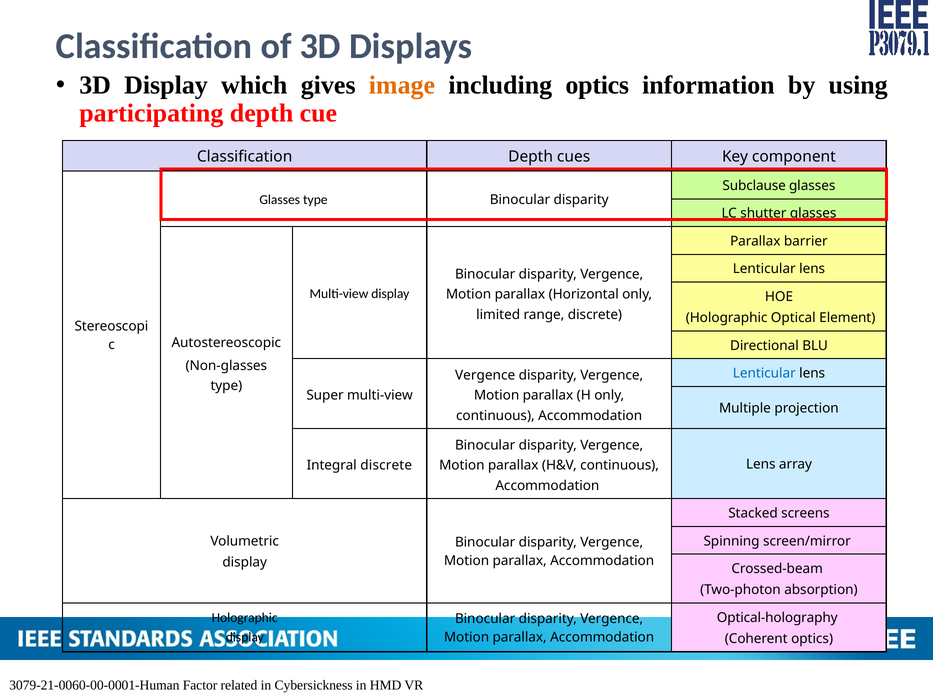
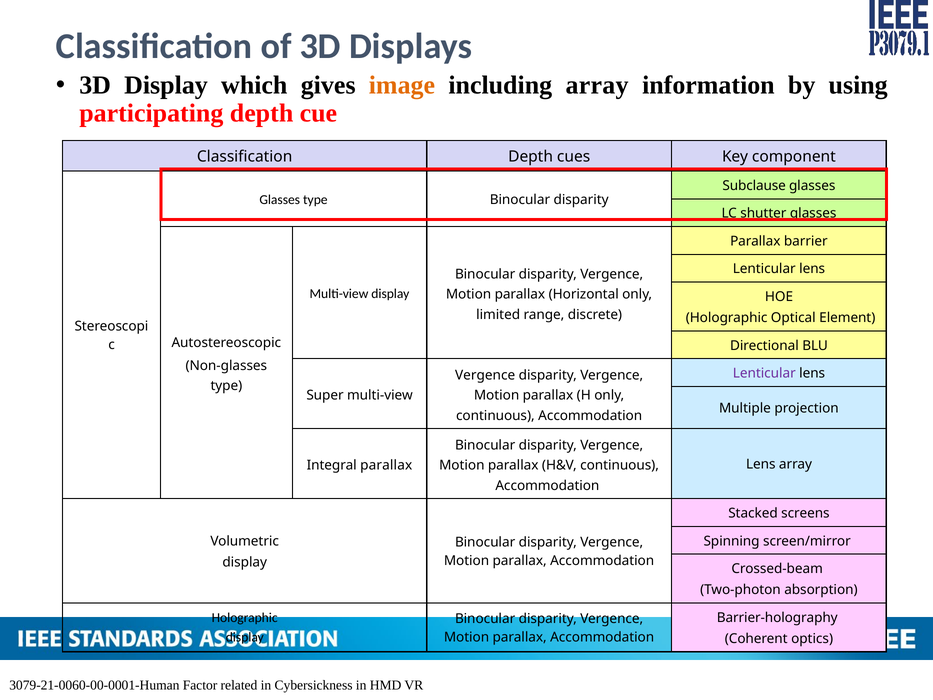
optics: optics -> array (597, 85)
Lenticular colour: blue -> purple (764, 373)
Integral discrete: discrete -> parallax (386, 465)
Optical-holography: Optical-holography -> Barrier-holography (777, 617)
